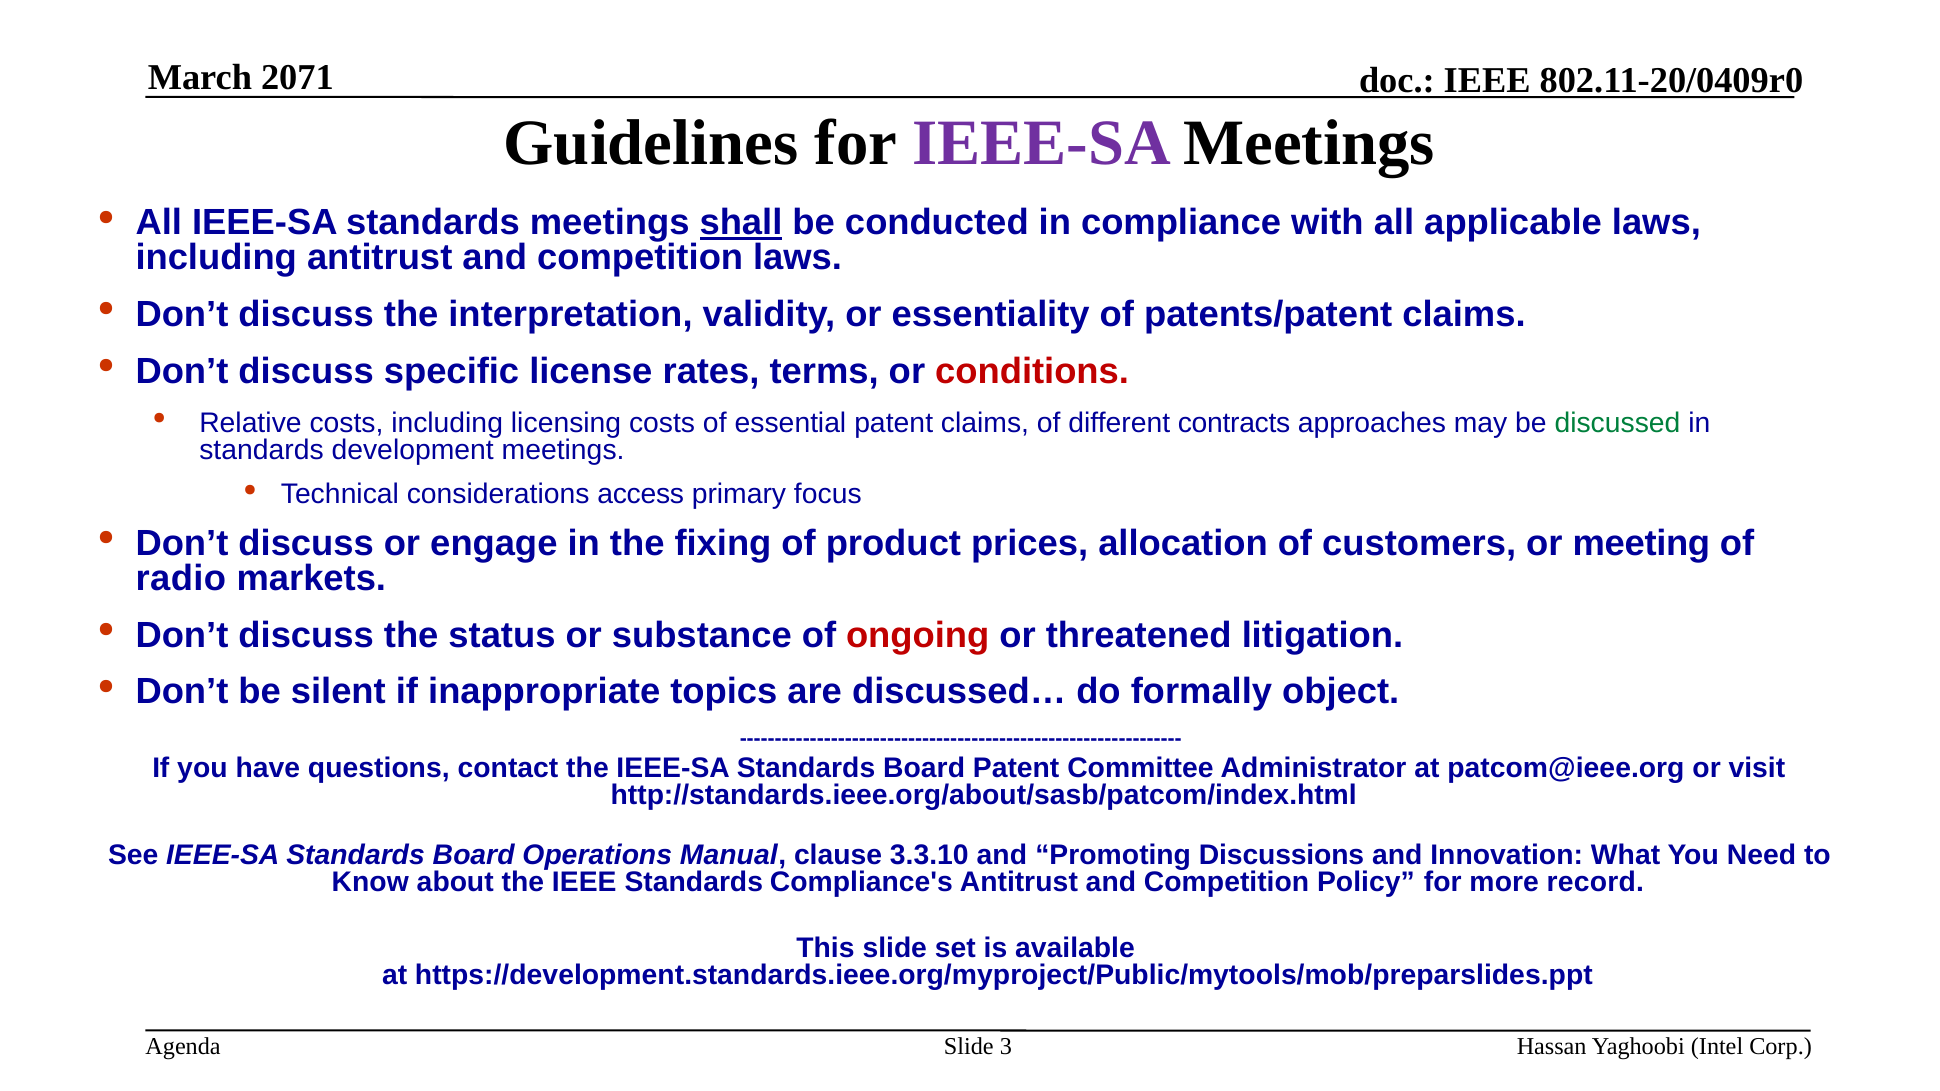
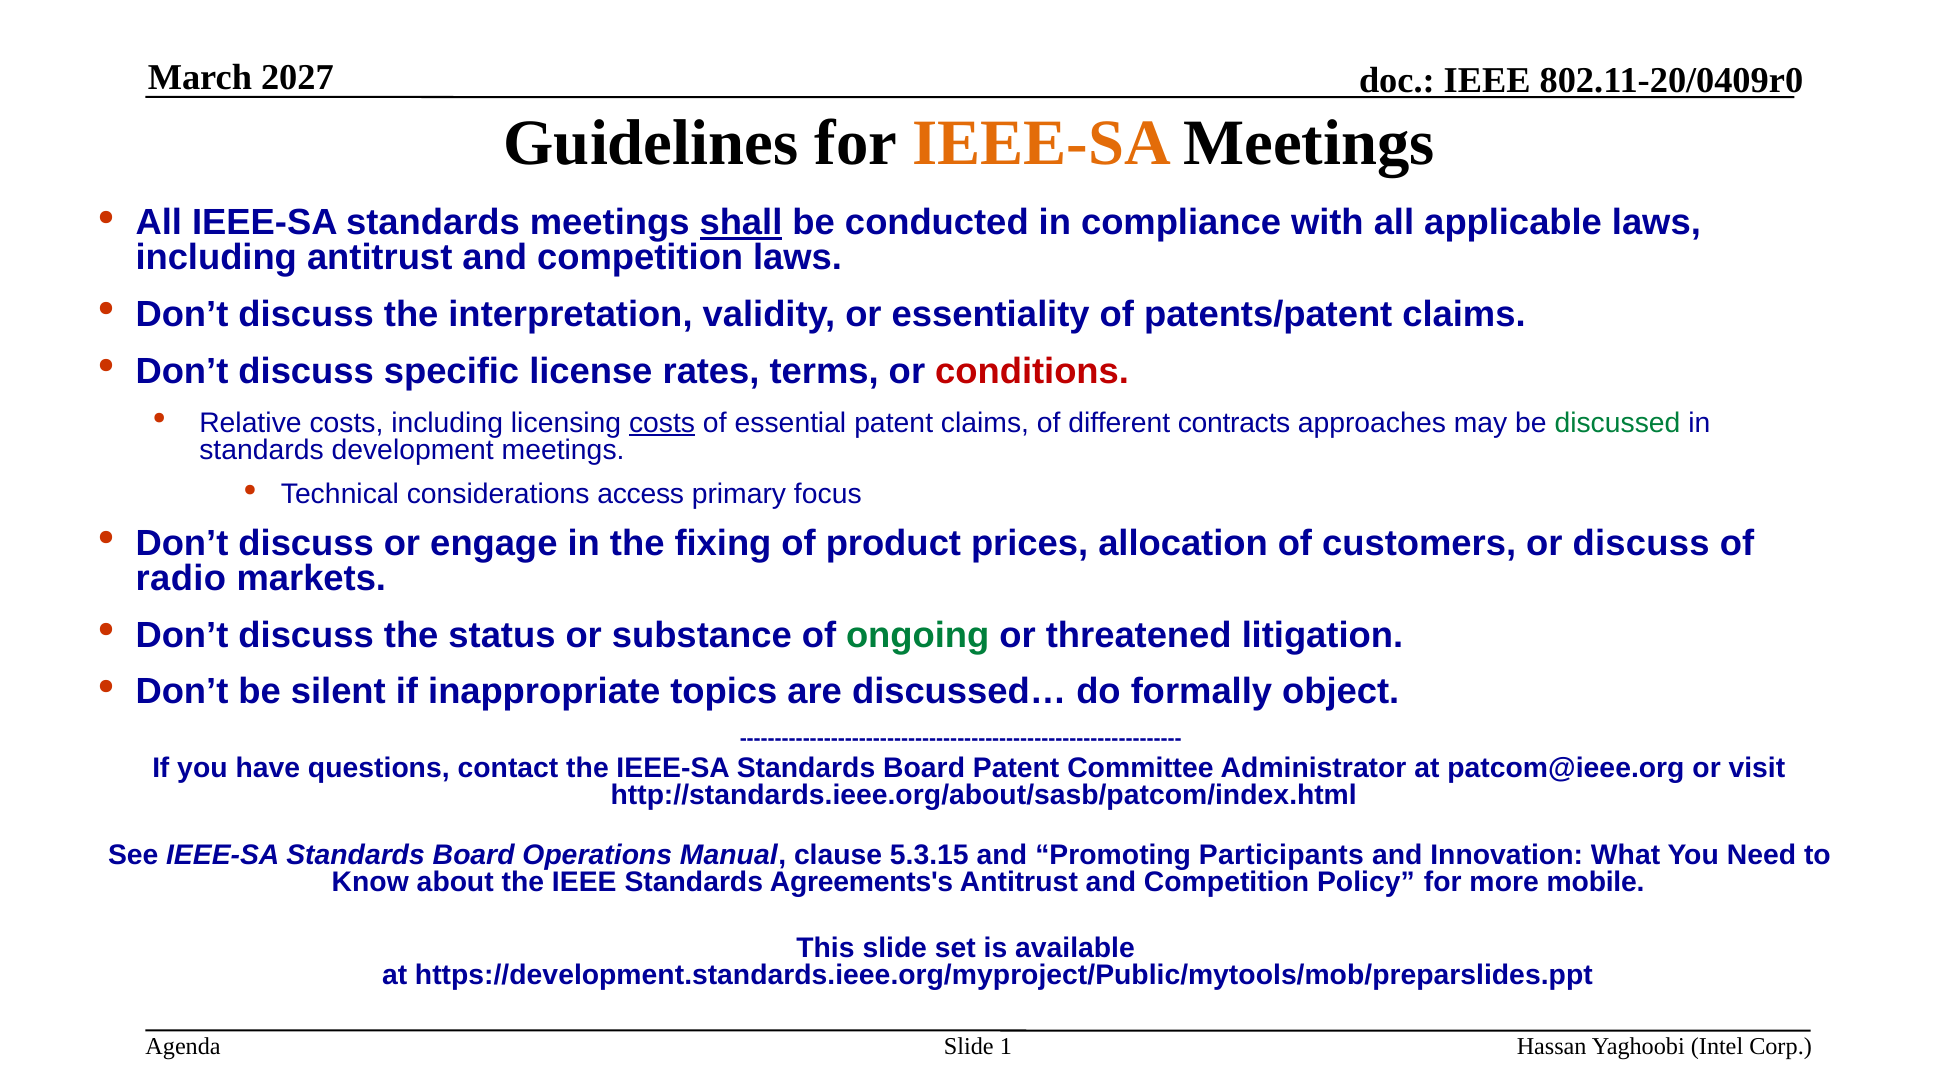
2071: 2071 -> 2027 (297, 77)
IEEE-SA colour: purple -> orange (1041, 144)
costs underline: none -> present (662, 423)
or meeting: meeting -> discuss (1641, 544)
ongoing colour: red -> green (918, 635)
3.3.10: 3.3.10 -> 5.3.15 (929, 855)
Discussions: Discussions -> Participants (1281, 855)
Compliance's: Compliance's -> Agreements's (862, 883)
record: record -> mobile (1596, 883)
3: 3 -> 1 (1006, 1047)
